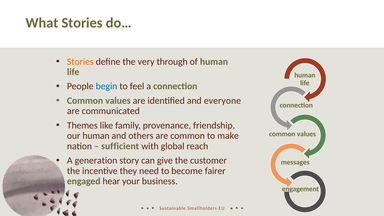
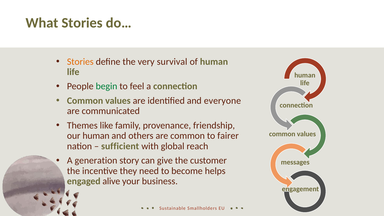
through: through -> survival (172, 62)
begin colour: blue -> green (107, 86)
make: make -> fairer (228, 136)
fairer: fairer -> helps (215, 171)
hear: hear -> alive (111, 181)
